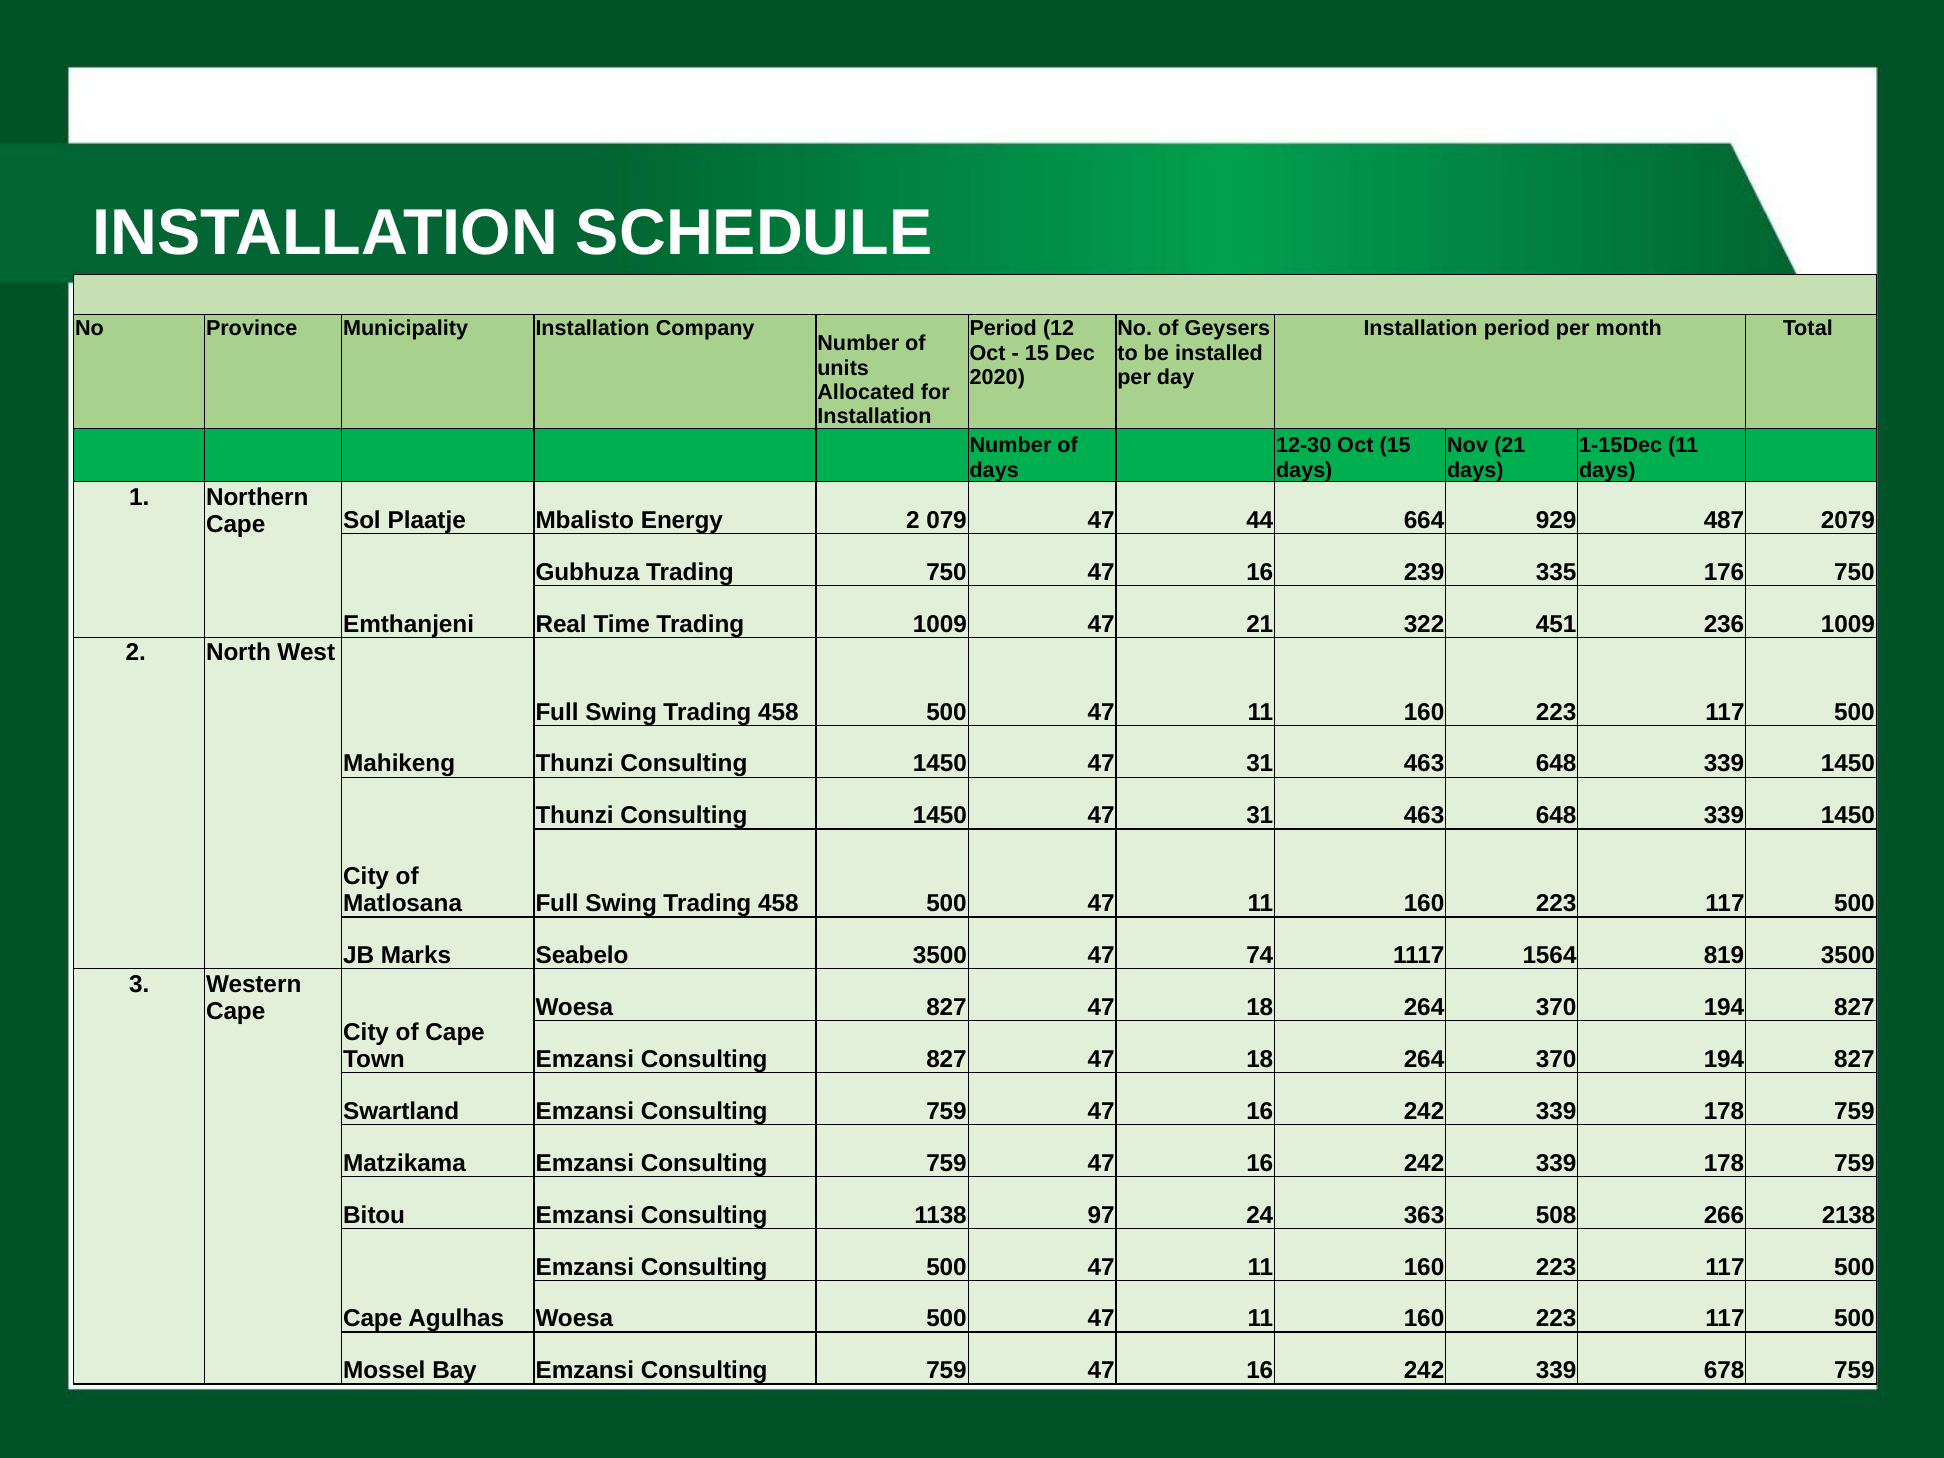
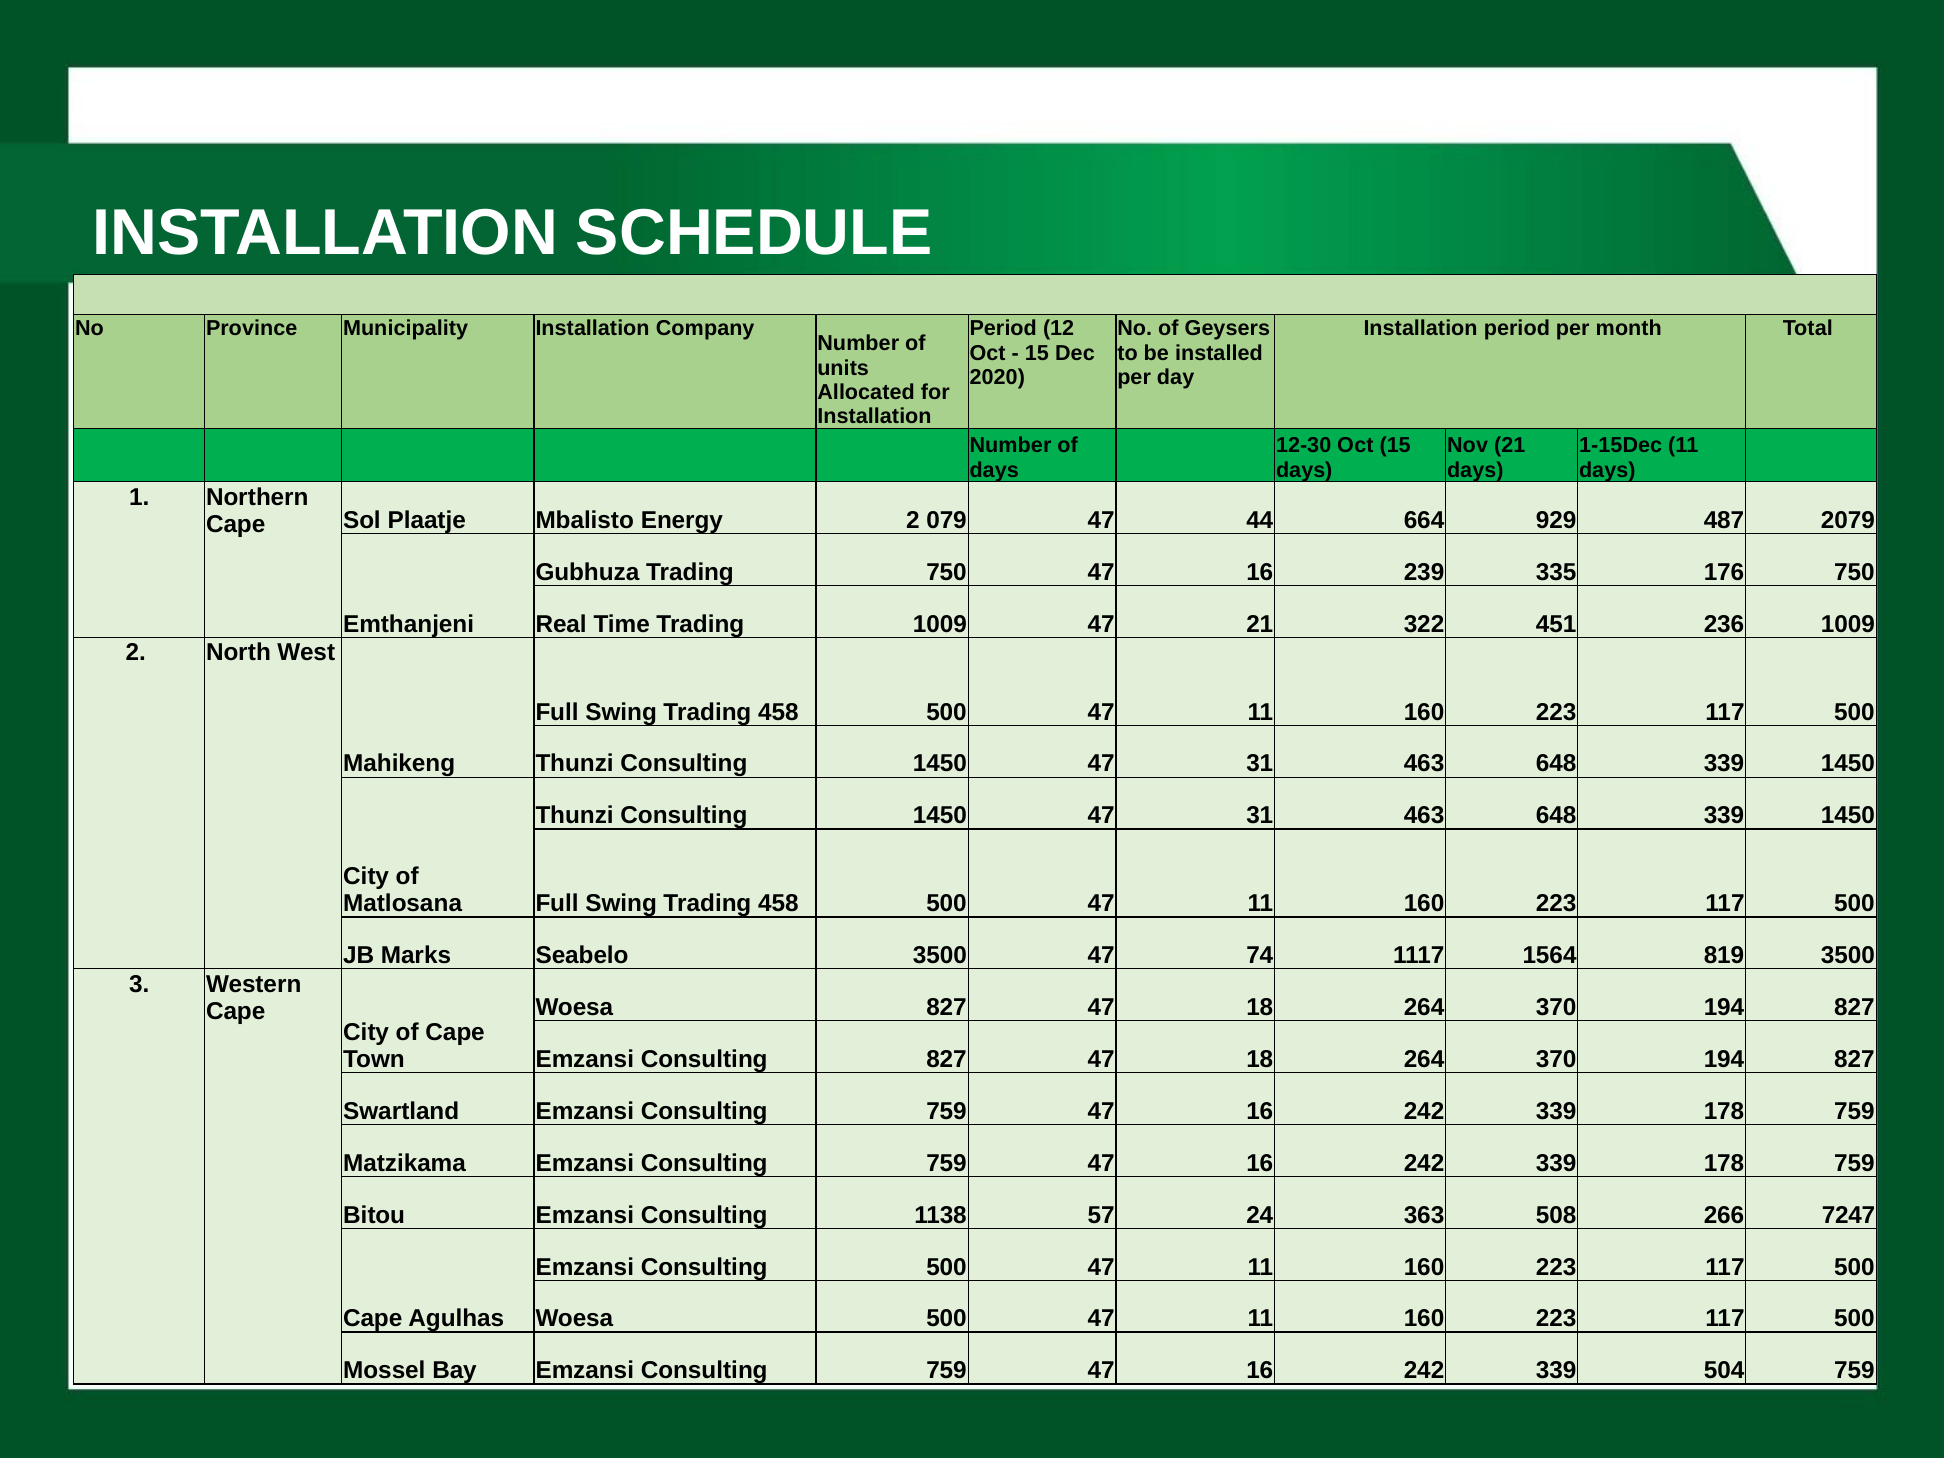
97: 97 -> 57 (1101, 1215)
2138: 2138 -> 7247 (1849, 1215)
678: 678 -> 504 (1724, 1371)
